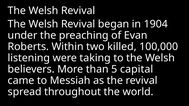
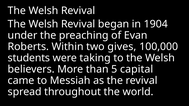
killed: killed -> gives (122, 47)
listening: listening -> students (29, 58)
